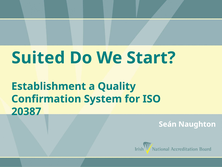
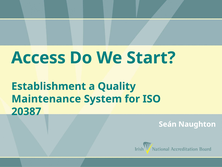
Suited: Suited -> Access (38, 58)
Confirmation: Confirmation -> Maintenance (46, 99)
